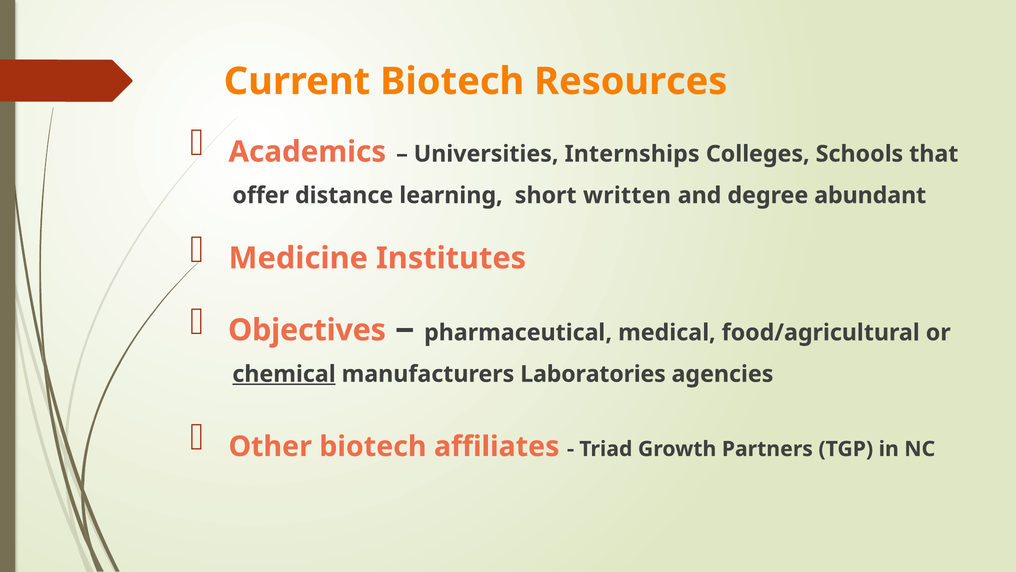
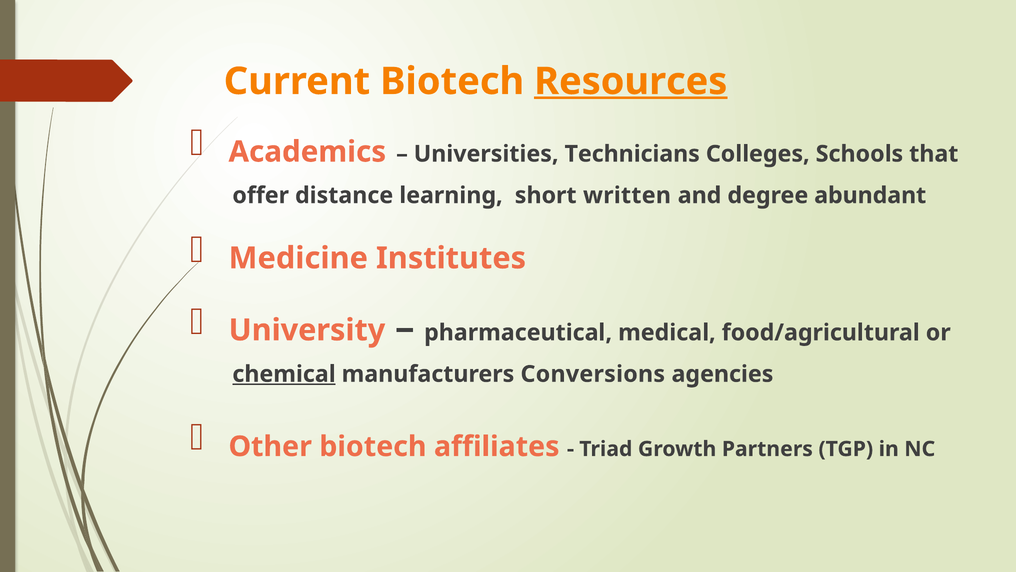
Resources underline: none -> present (631, 81)
Internships: Internships -> Technicians (632, 154)
Objectives: Objectives -> University (307, 330)
Laboratories: Laboratories -> Conversions (593, 374)
